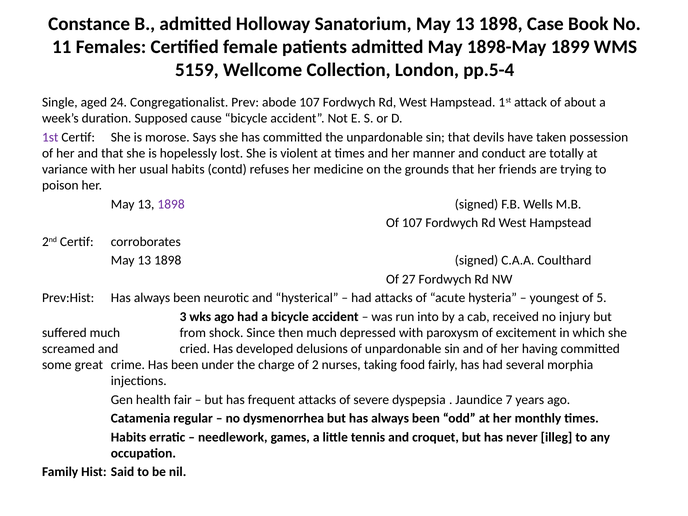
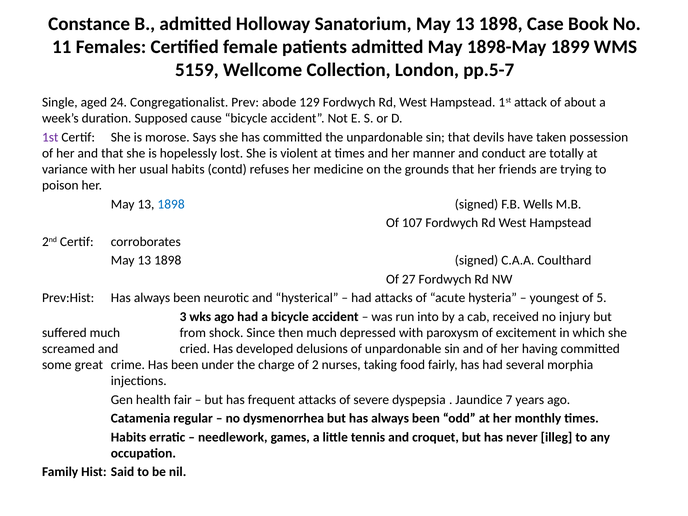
pp.5-4: pp.5-4 -> pp.5-7 (489, 70)
abode 107: 107 -> 129 (309, 102)
1898 colour: purple -> blue (171, 204)
